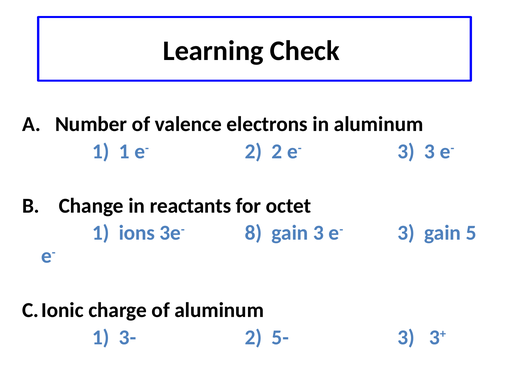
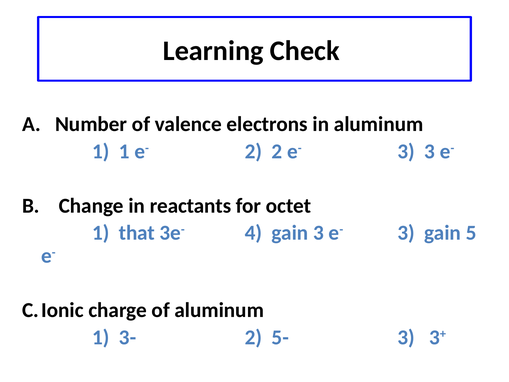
ions: ions -> that (137, 233)
8: 8 -> 4 (253, 233)
